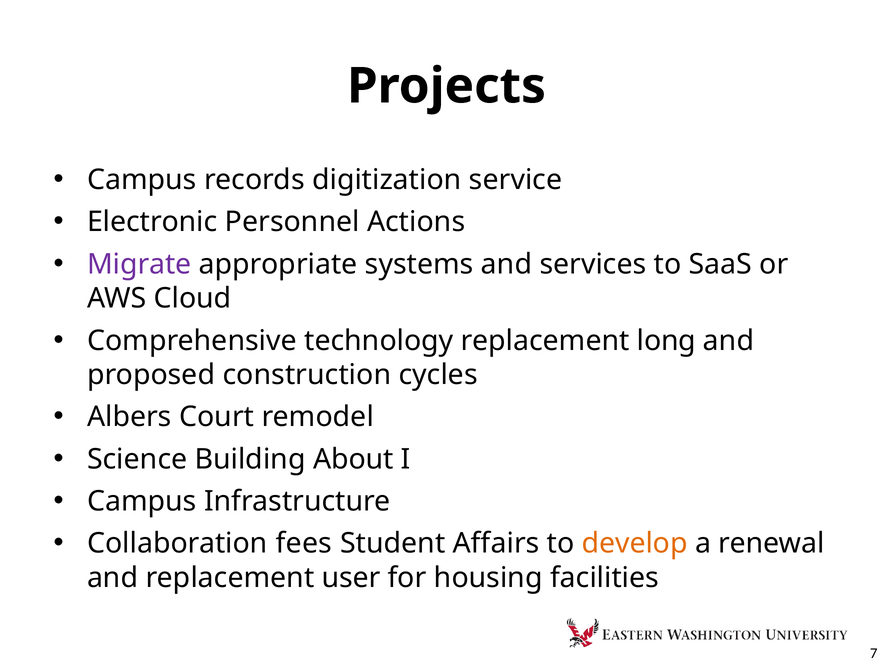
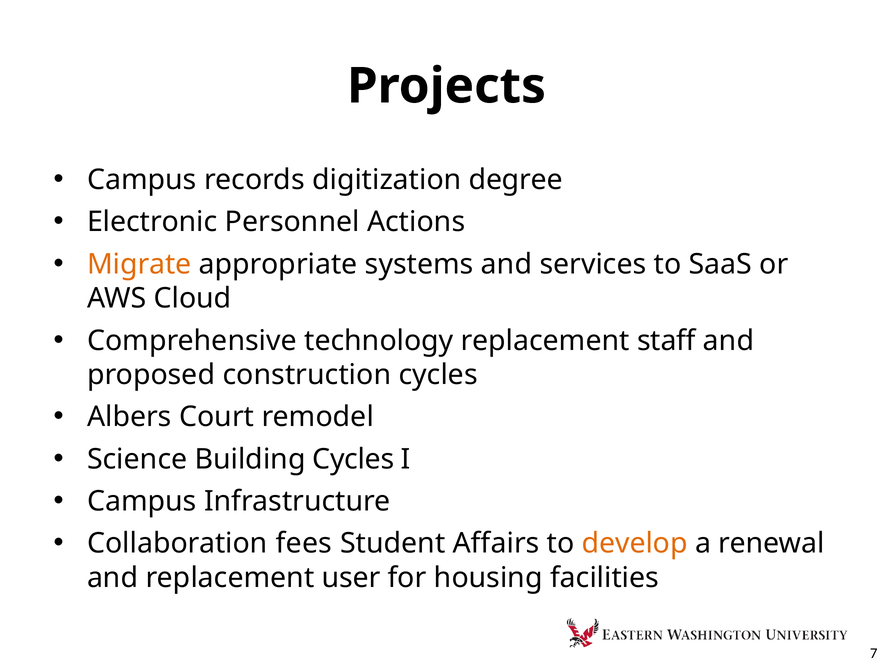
service: service -> degree (516, 180)
Migrate colour: purple -> orange (139, 264)
long: long -> staff (666, 341)
Building About: About -> Cycles (353, 459)
